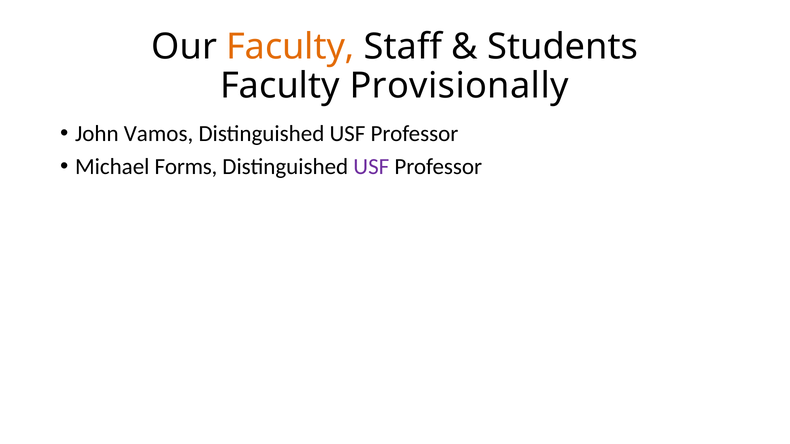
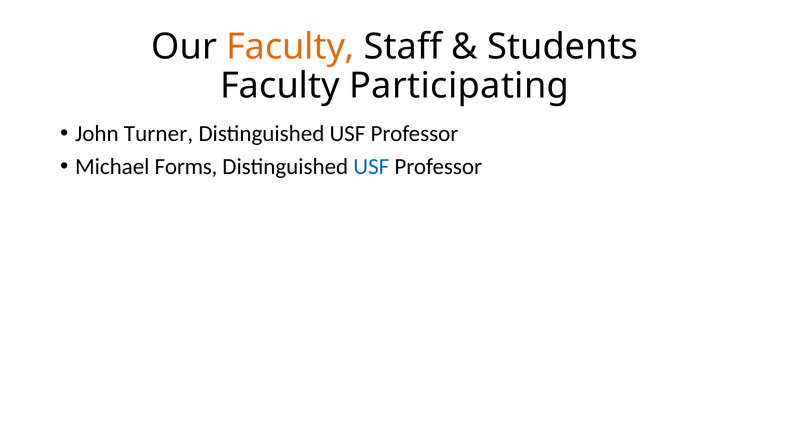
Provisionally: Provisionally -> Participating (459, 86)
Vamos: Vamos -> Turner (158, 134)
USF colour: purple -> blue (371, 167)
